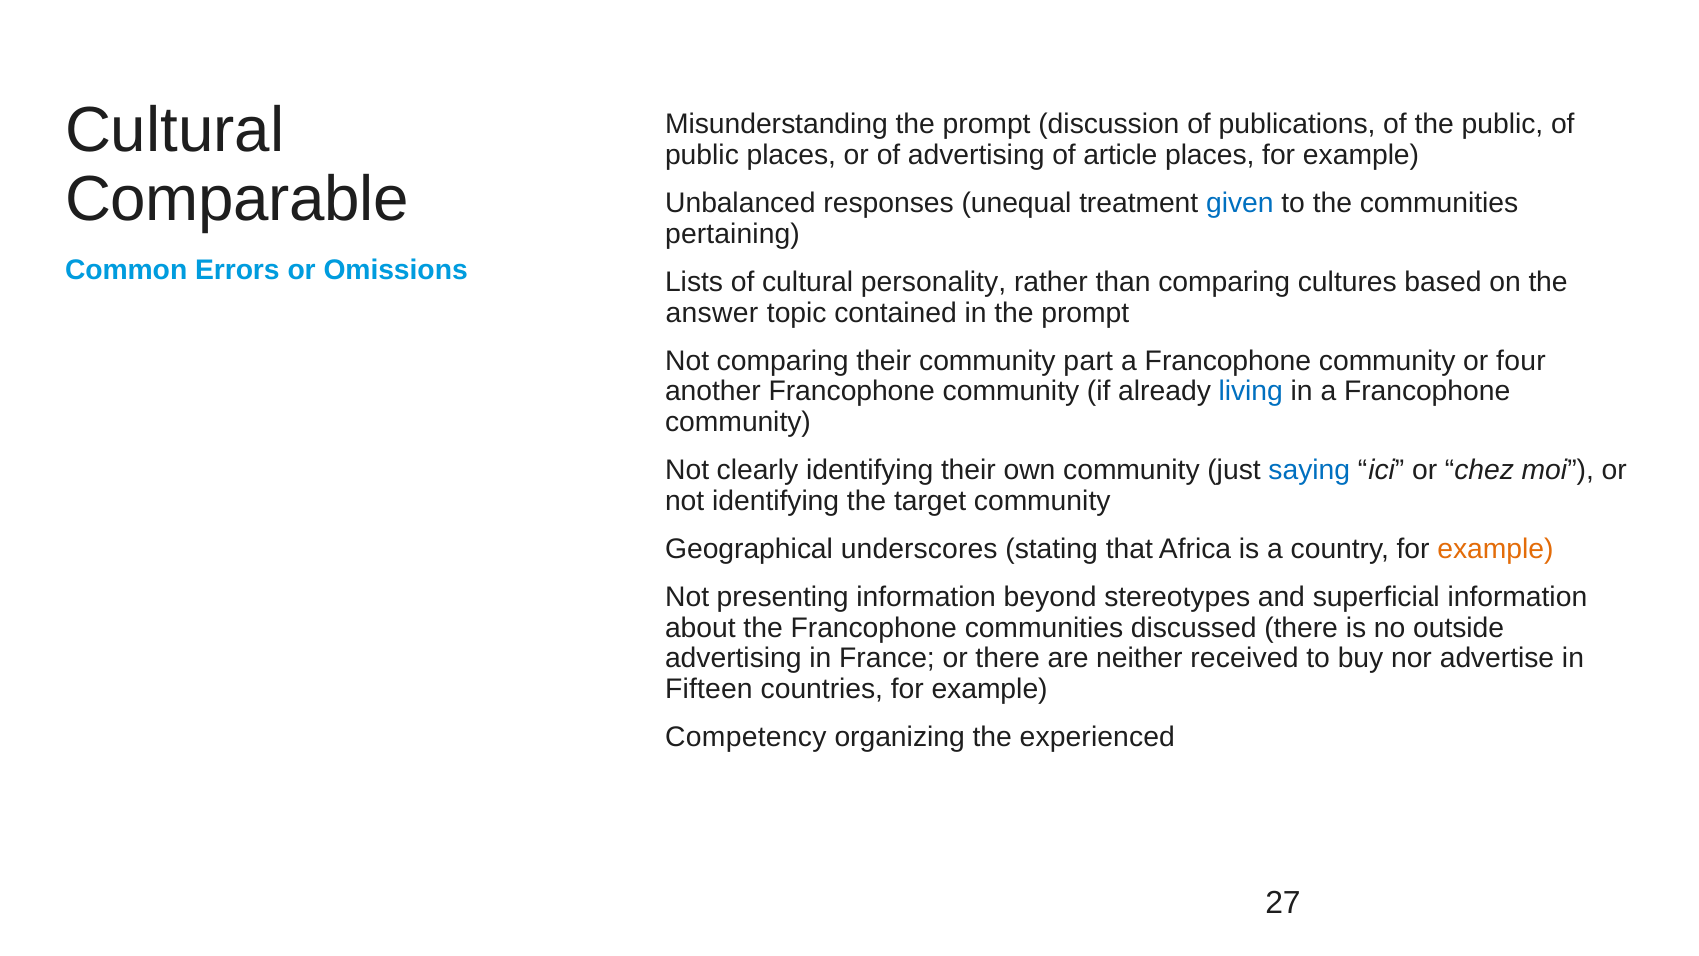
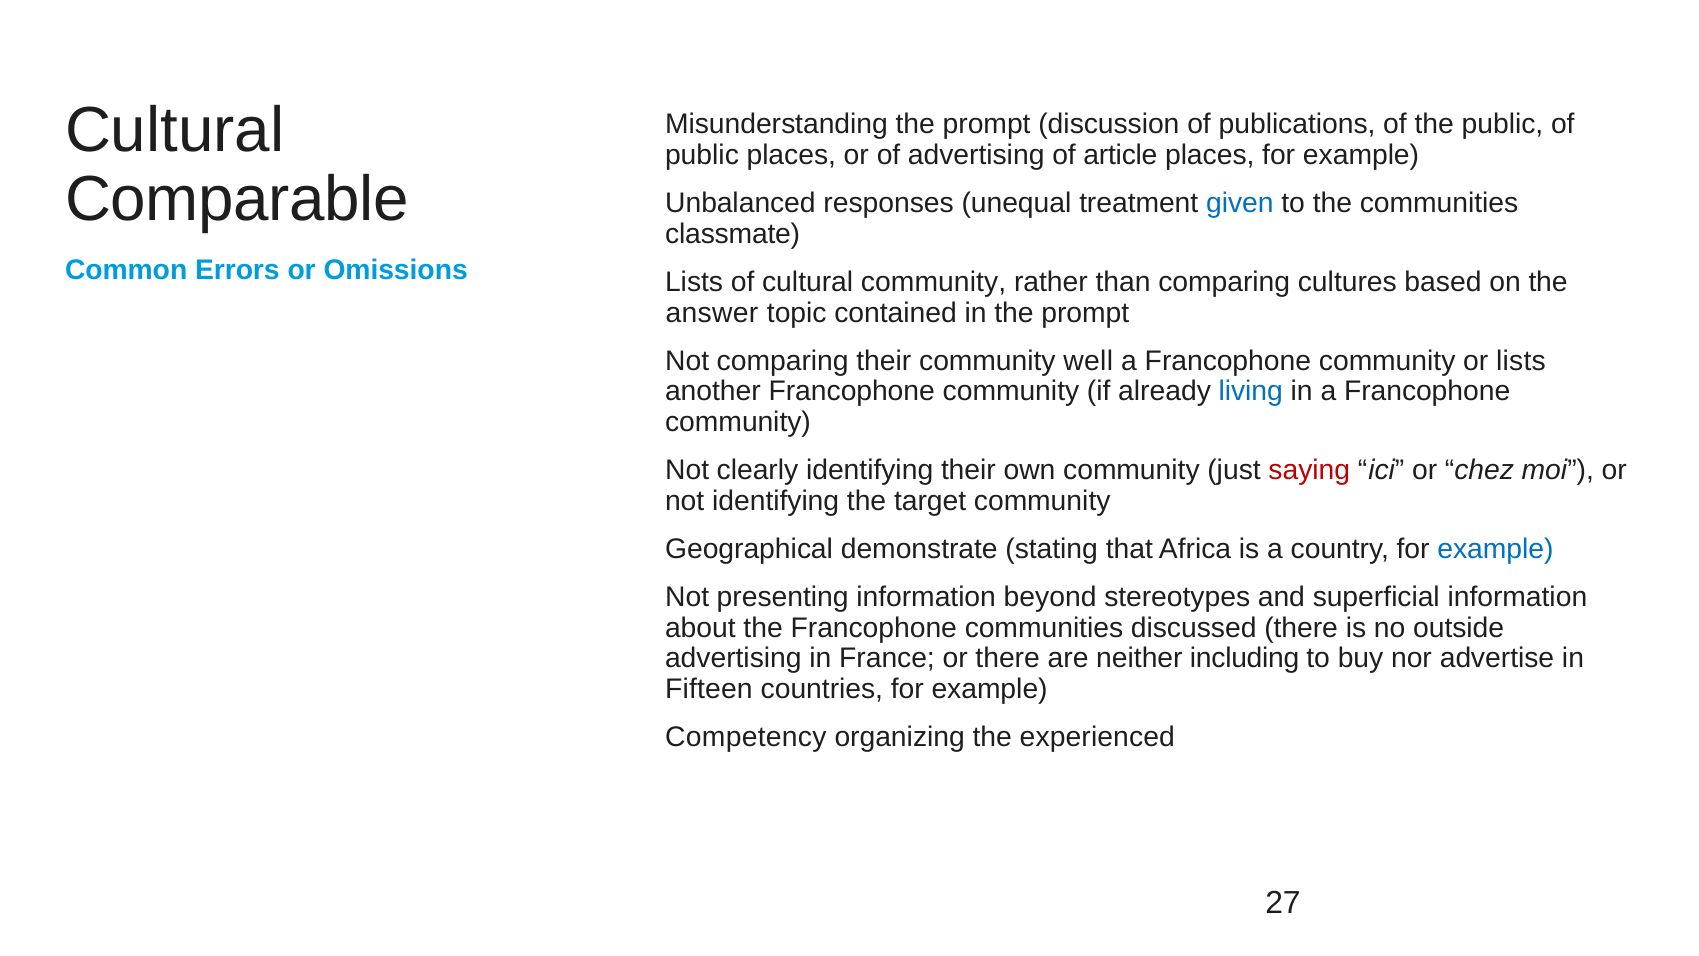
pertaining: pertaining -> classmate (733, 234)
cultural personality: personality -> community (933, 282)
part: part -> well (1088, 361)
or four: four -> lists (1521, 361)
saying colour: blue -> red (1309, 470)
underscores: underscores -> demonstrate (919, 549)
example colour: orange -> blue (1495, 549)
received: received -> including (1245, 658)
